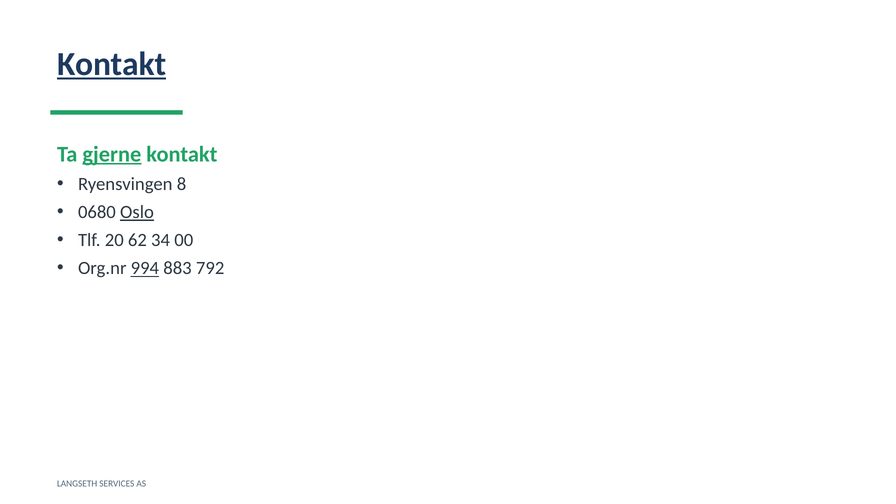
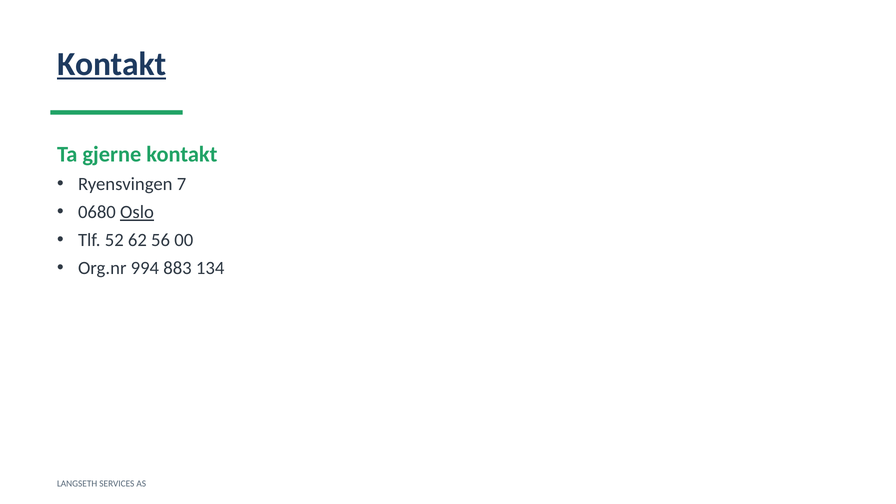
gjerne underline: present -> none (112, 154)
8: 8 -> 7 (181, 184)
20: 20 -> 52 (114, 240)
34: 34 -> 56 (161, 240)
994 underline: present -> none (145, 268)
792: 792 -> 134 (210, 268)
